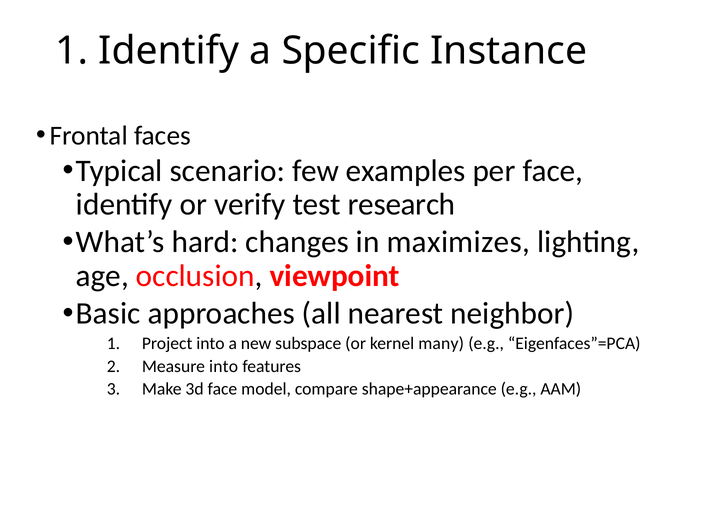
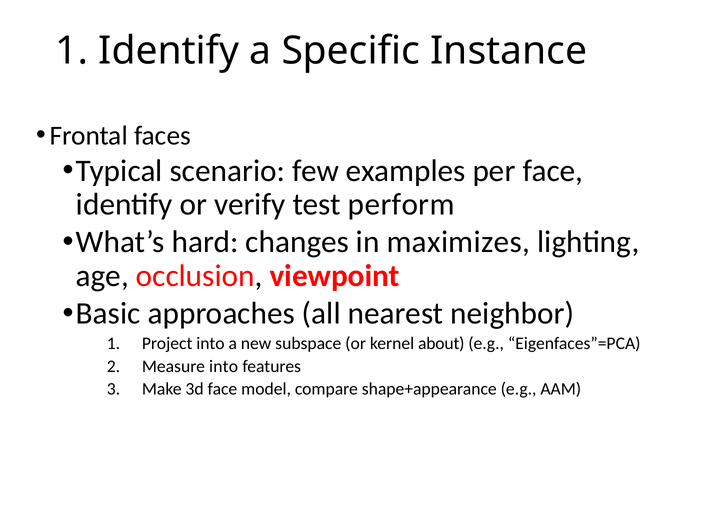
research: research -> perform (401, 205)
many: many -> about (441, 344)
